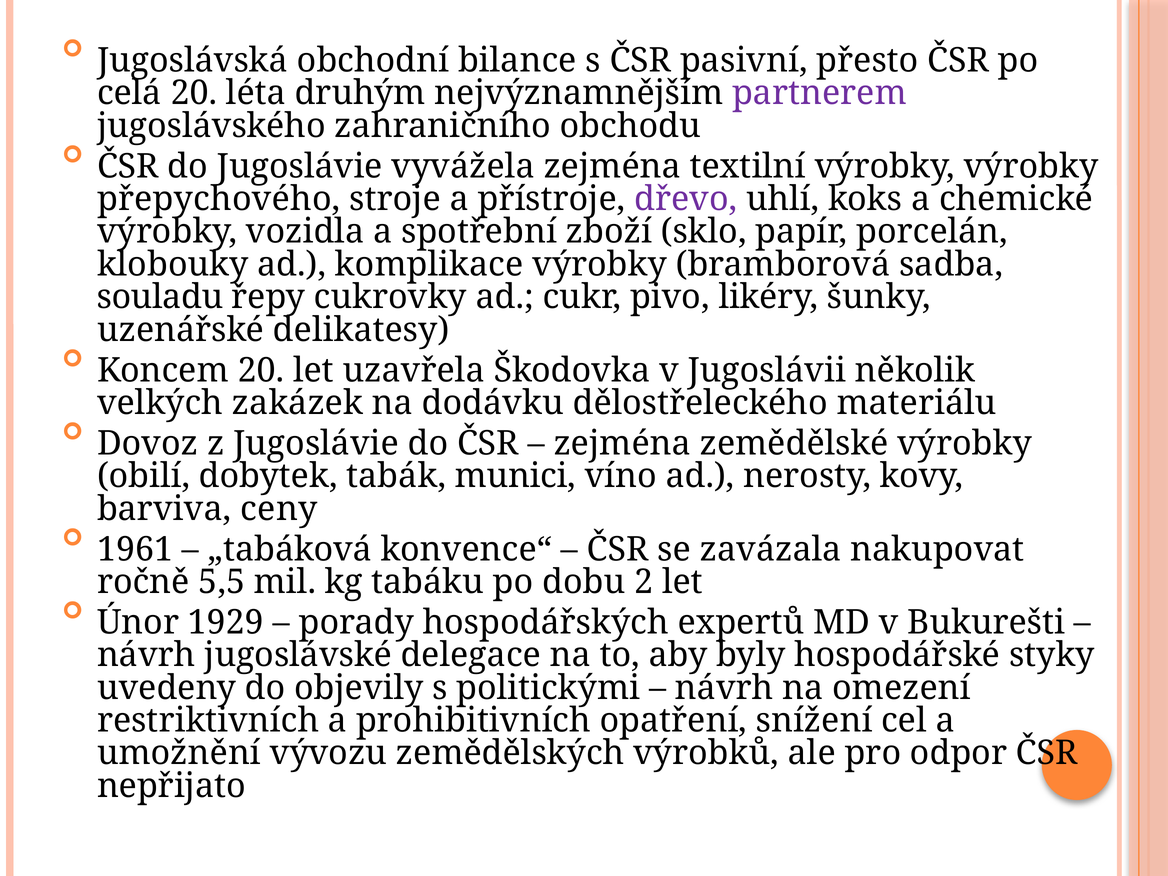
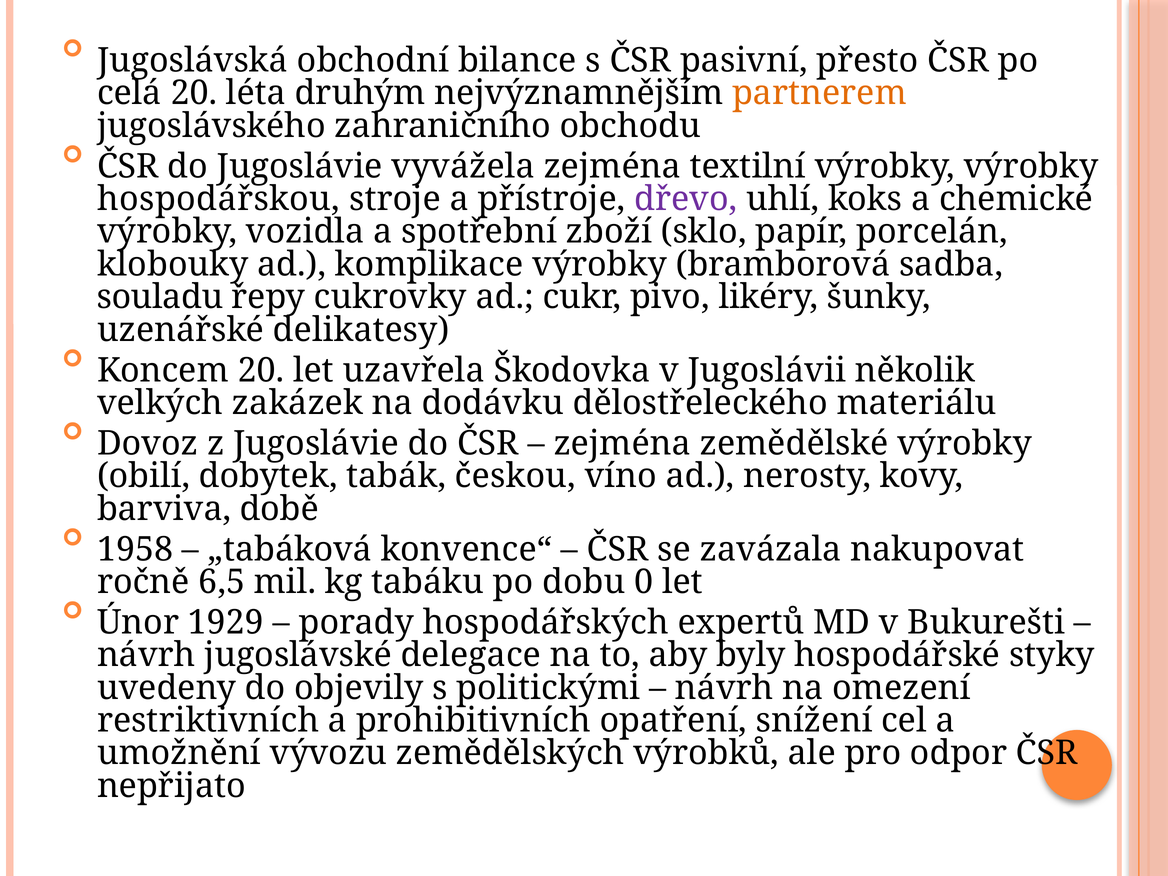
partnerem colour: purple -> orange (819, 93)
přepychového: přepychového -> hospodářskou (219, 199)
munici: munici -> českou (515, 476)
ceny: ceny -> době (279, 509)
1961: 1961 -> 1958 (135, 549)
5,5: 5,5 -> 6,5 (222, 582)
2: 2 -> 0 (644, 582)
